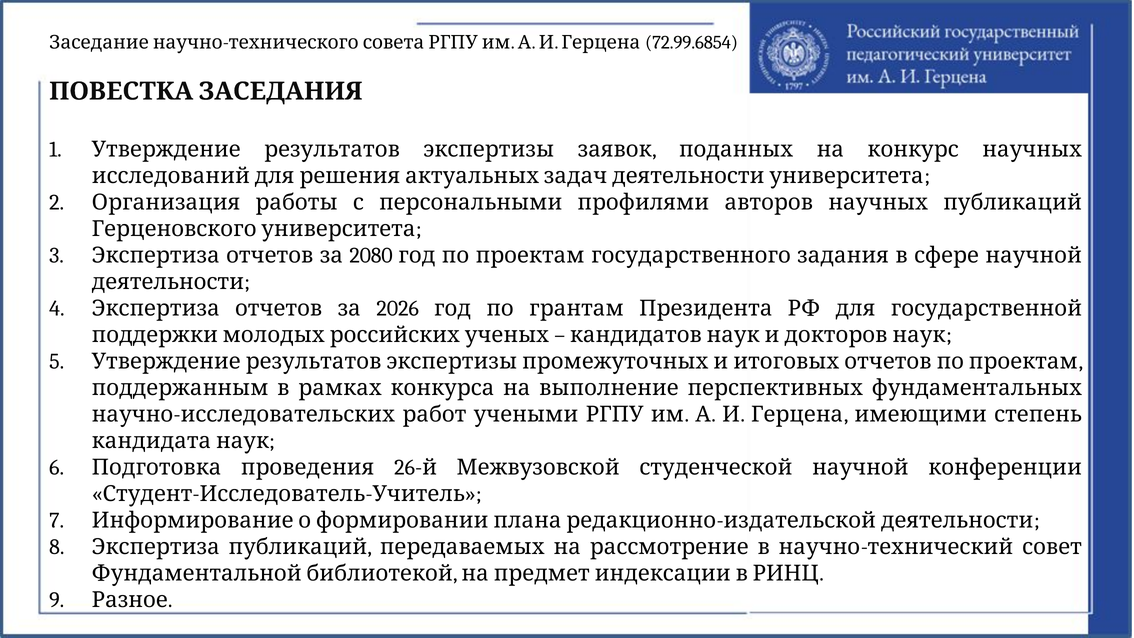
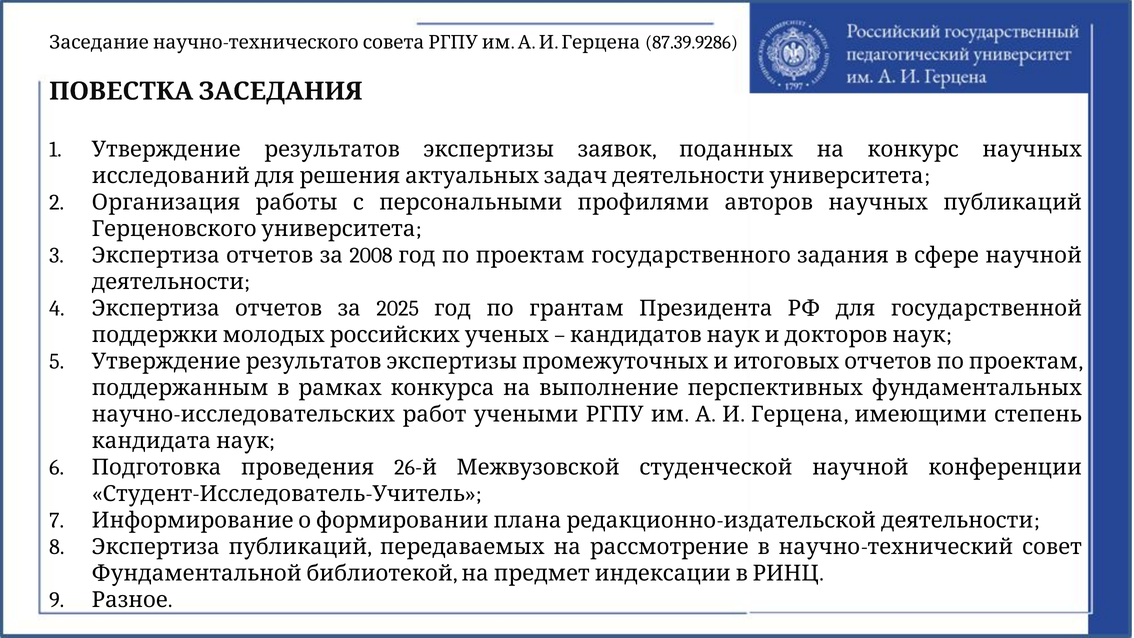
72.99.6854: 72.99.6854 -> 87.39.9286 (692, 42)
2080: 2080 -> 2008 (371, 256)
2026: 2026 -> 2025 (398, 309)
